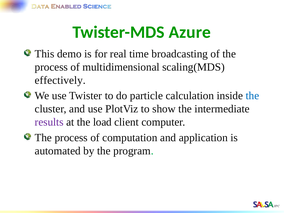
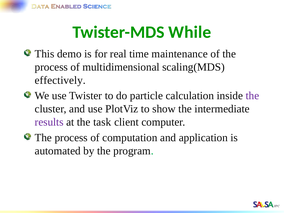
Azure: Azure -> While (190, 32)
broadcasting: broadcasting -> maintenance (180, 54)
the colour: blue -> purple (252, 96)
load: load -> task (102, 122)
